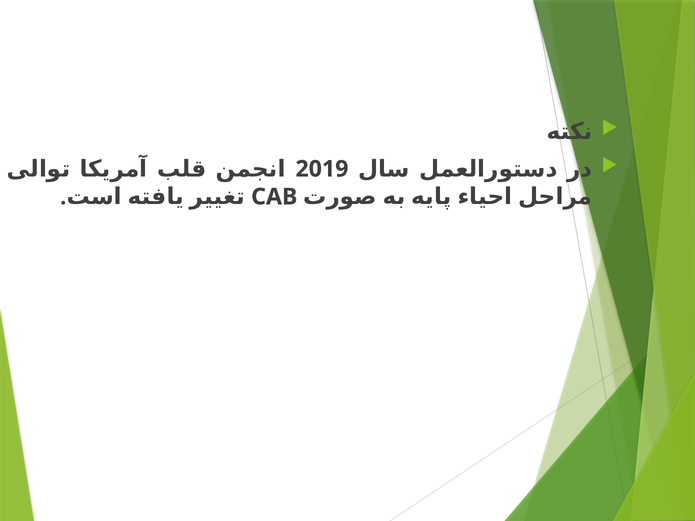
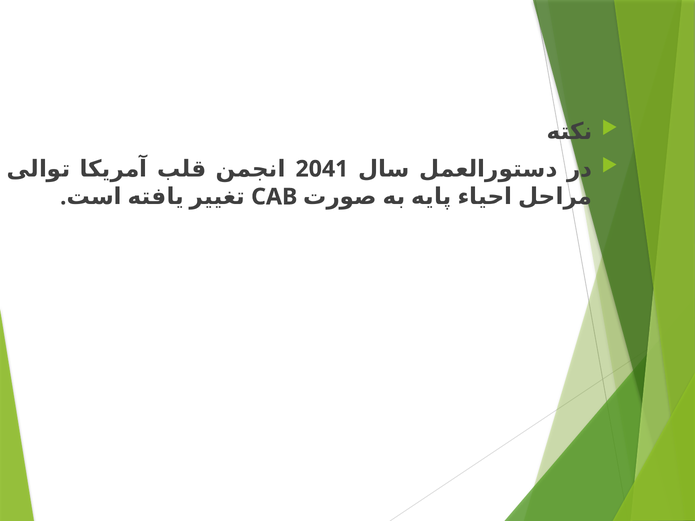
2019: 2019 -> 2041 (322, 169)
